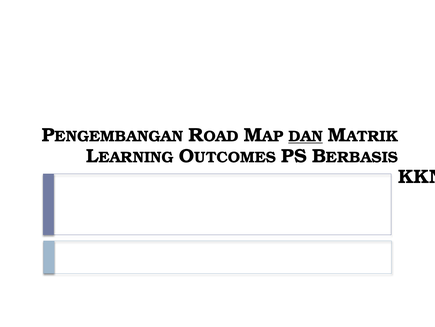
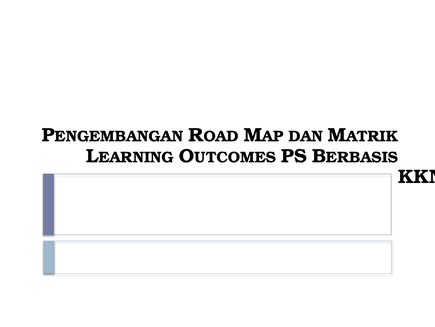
DAN underline: present -> none (306, 136)
